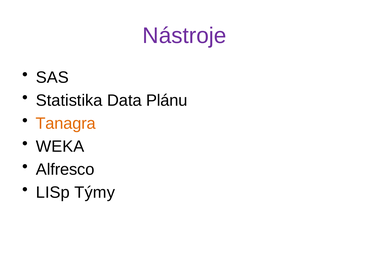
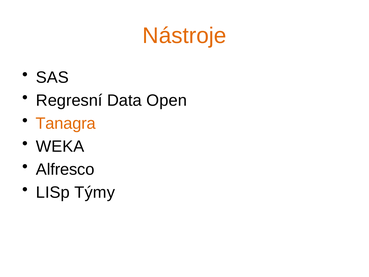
Nástroje colour: purple -> orange (184, 36)
Statistika: Statistika -> Regresní (69, 100)
Plánu: Plánu -> Open (167, 100)
